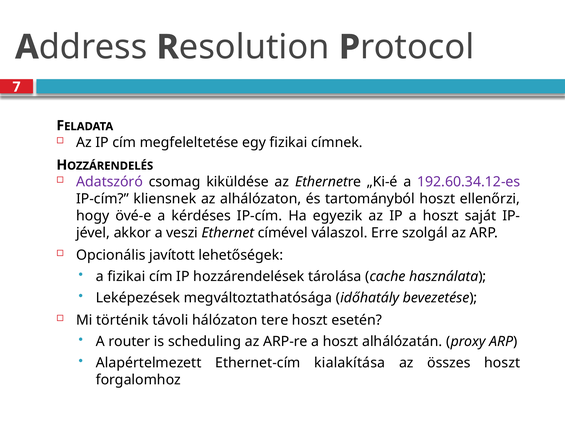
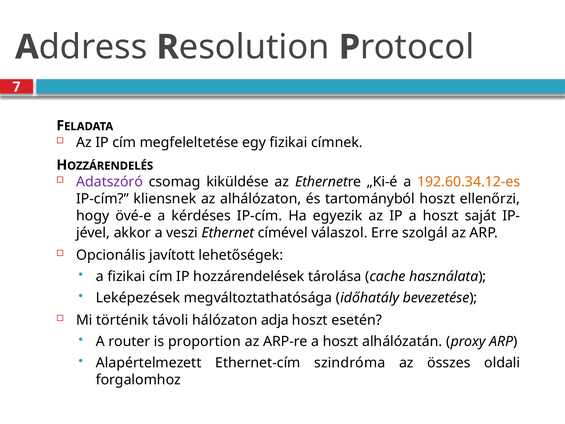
192.60.34.12-es colour: purple -> orange (469, 182)
tere: tere -> adja (275, 320)
scheduling: scheduling -> proportion (205, 341)
kialakítása: kialakítása -> szindróma (350, 363)
összes hoszt: hoszt -> oldali (502, 363)
